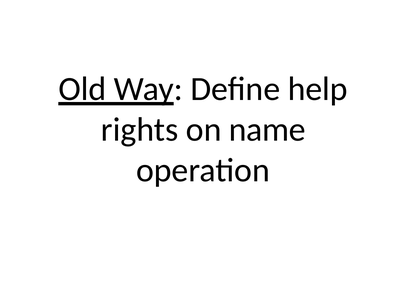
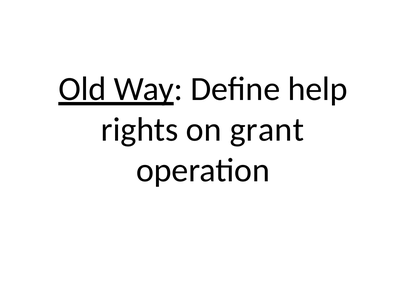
name: name -> grant (267, 130)
